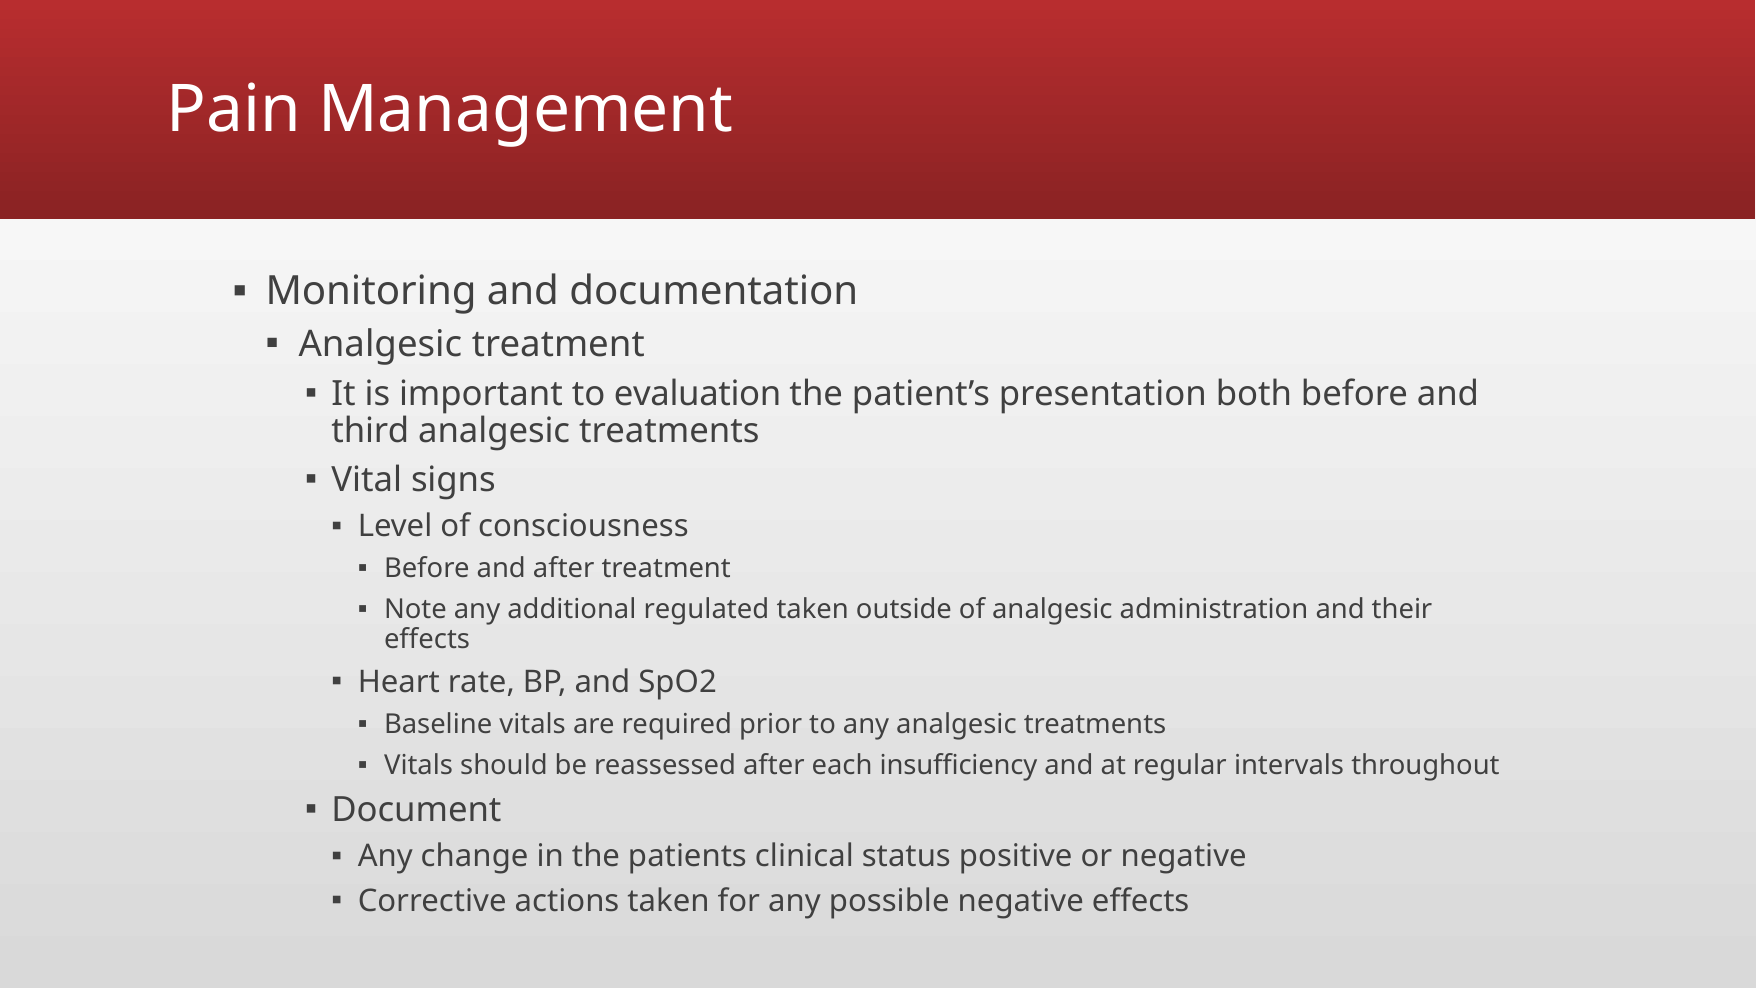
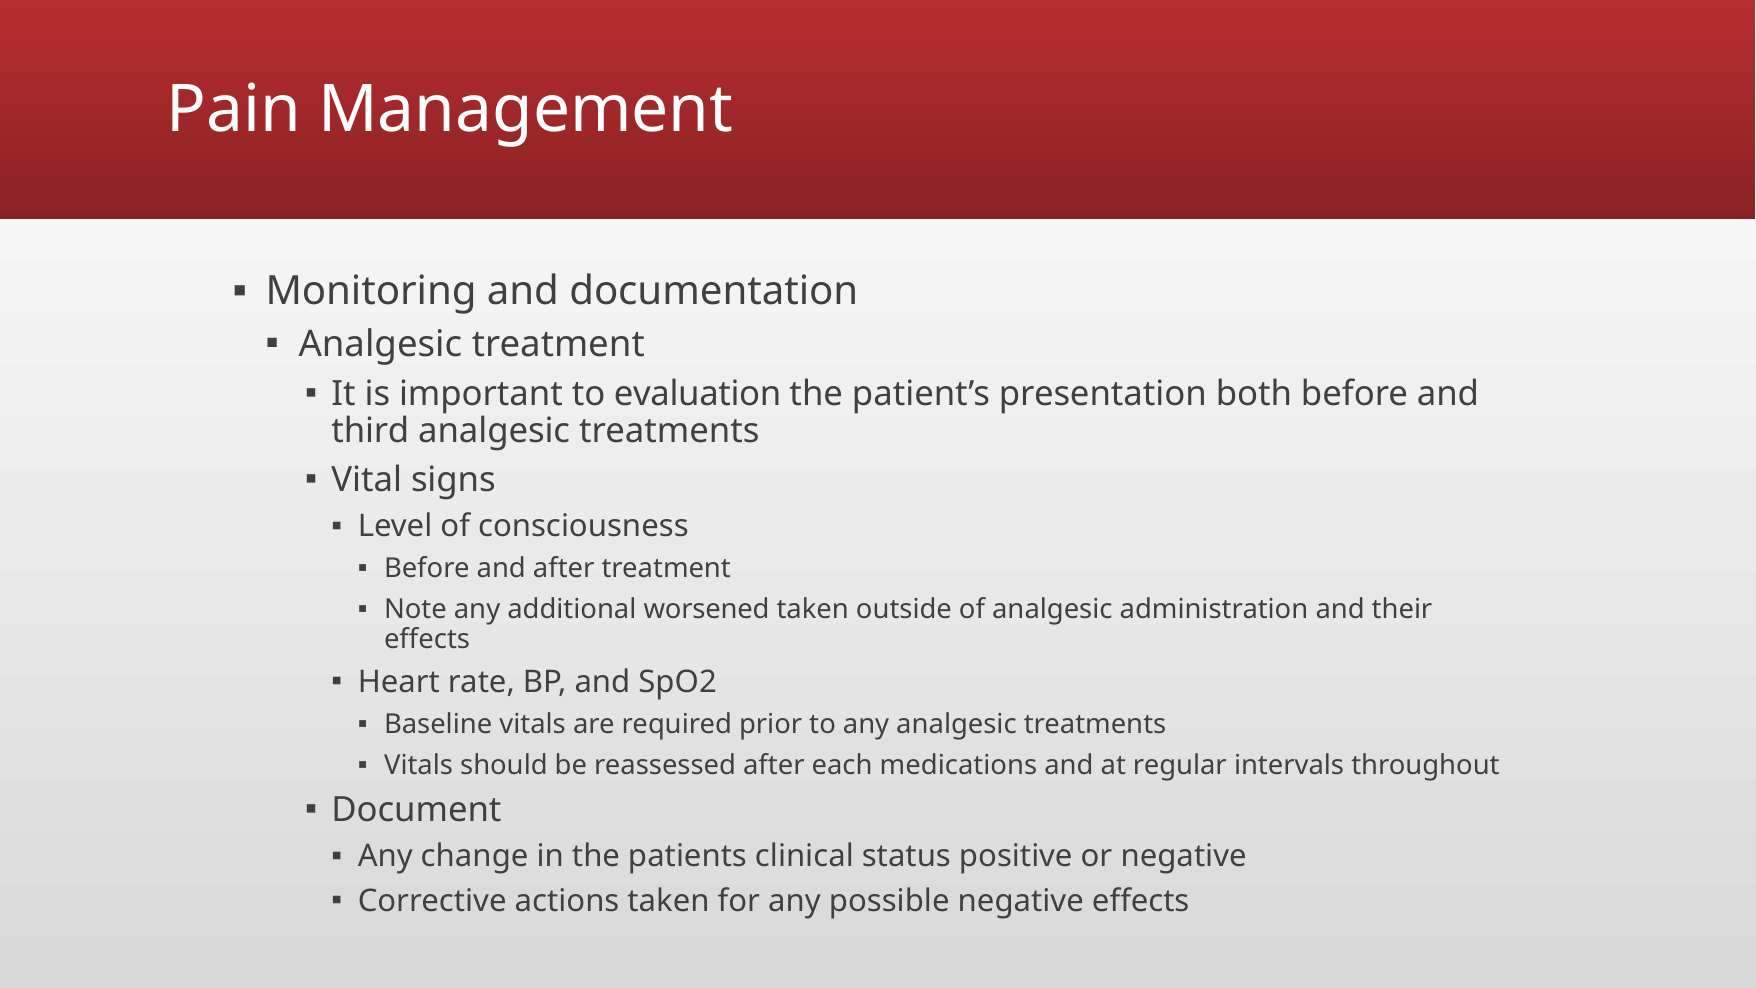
regulated: regulated -> worsened (707, 609)
insufficiency: insufficiency -> medications (958, 765)
